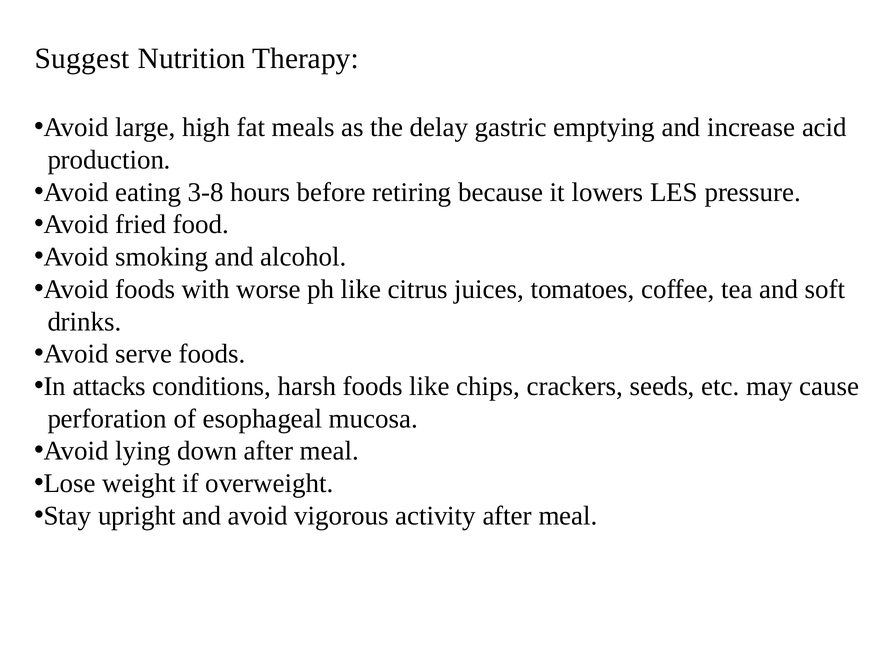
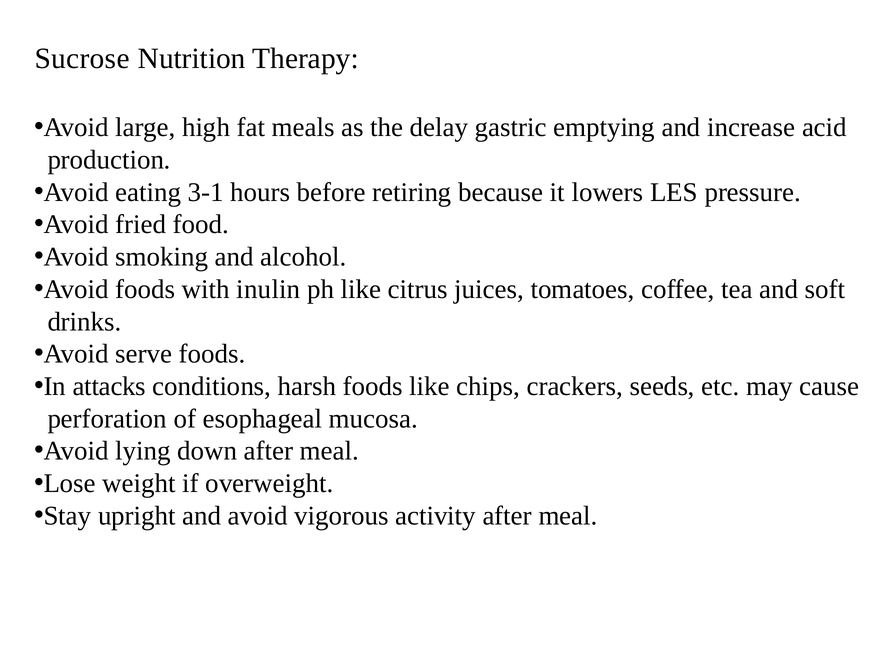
Suggest: Suggest -> Sucrose (82, 59)
3-8: 3-8 -> 3-1 (206, 192)
worse: worse -> inulin (268, 289)
